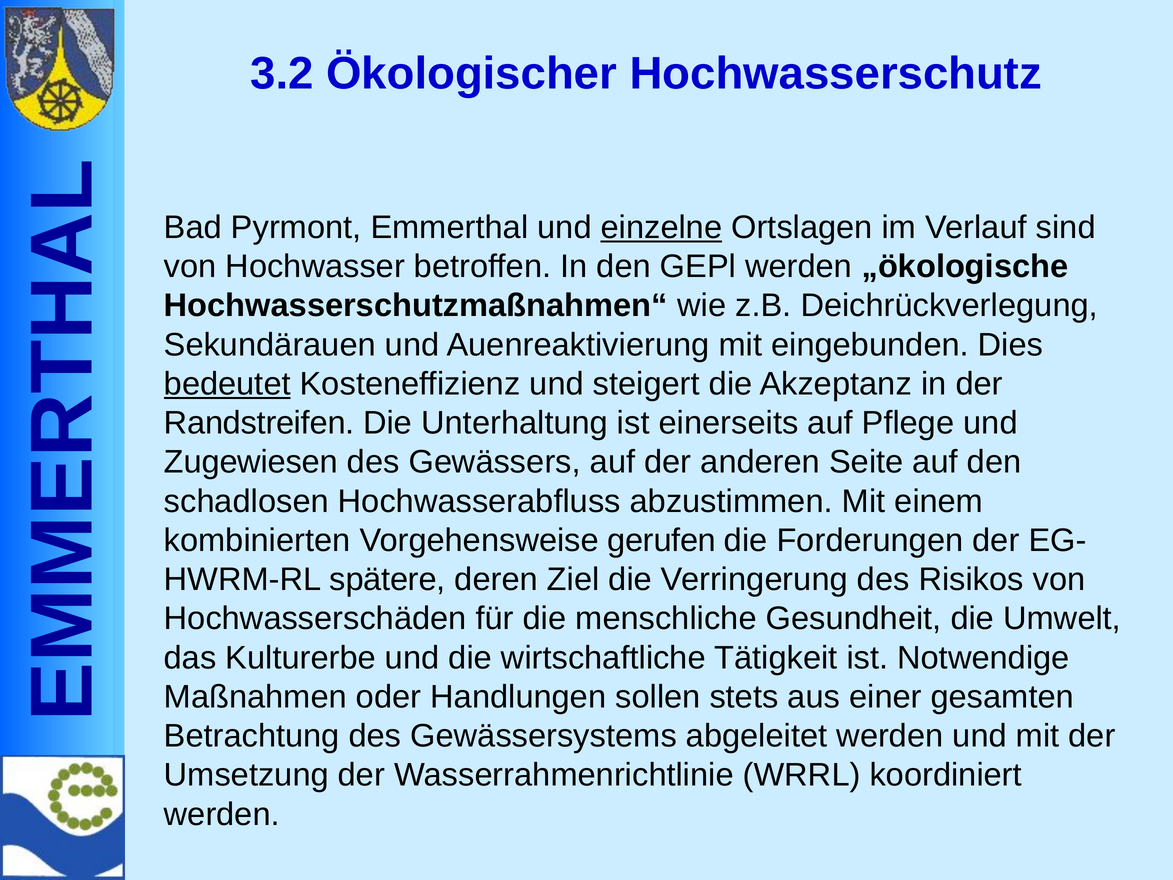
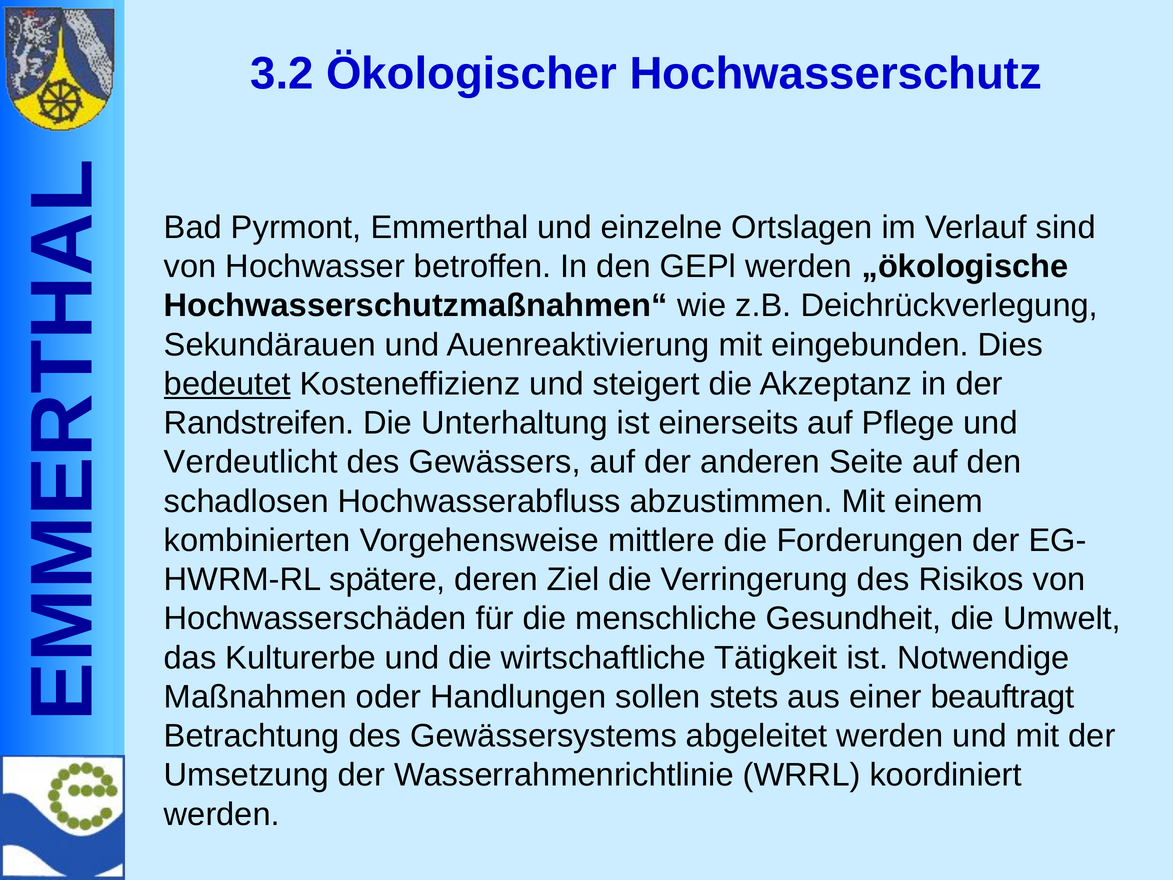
einzelne underline: present -> none (661, 227)
Zugewiesen: Zugewiesen -> Verdeutlicht (251, 462)
gerufen: gerufen -> mittlere (661, 540)
gesamten: gesamten -> beauftragt (1002, 697)
